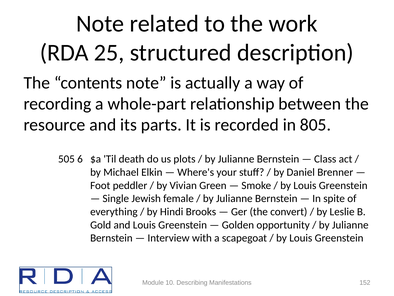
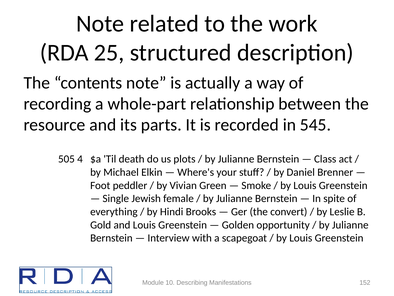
805: 805 -> 545 (315, 125)
6: 6 -> 4 (80, 159)
